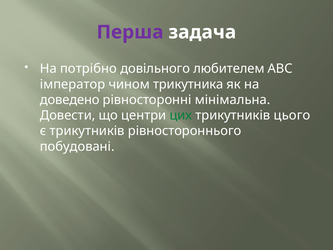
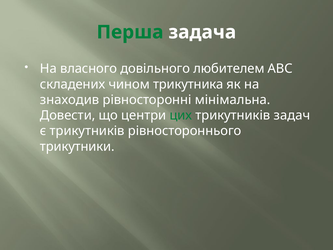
Перша colour: purple -> green (130, 32)
потрібно: потрібно -> власного (89, 69)
імператор: імператор -> складених (73, 84)
доведено: доведено -> знаходив (70, 100)
цього: цього -> задач (292, 115)
побудовані: побудовані -> трикутники (77, 146)
